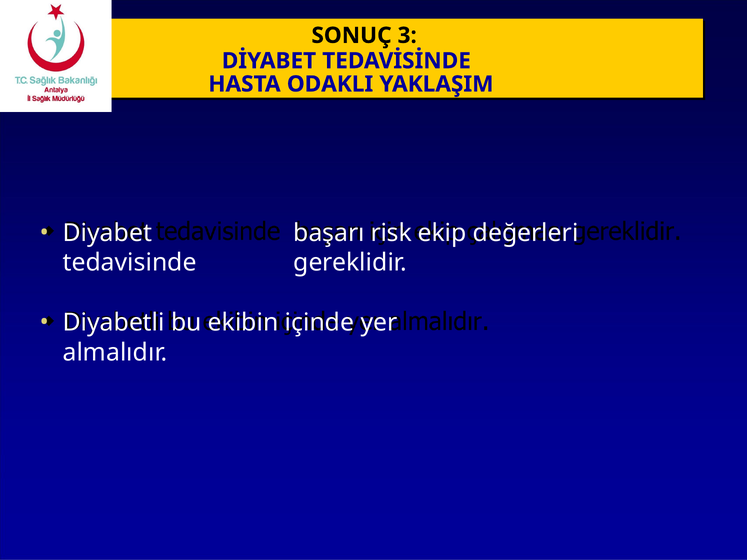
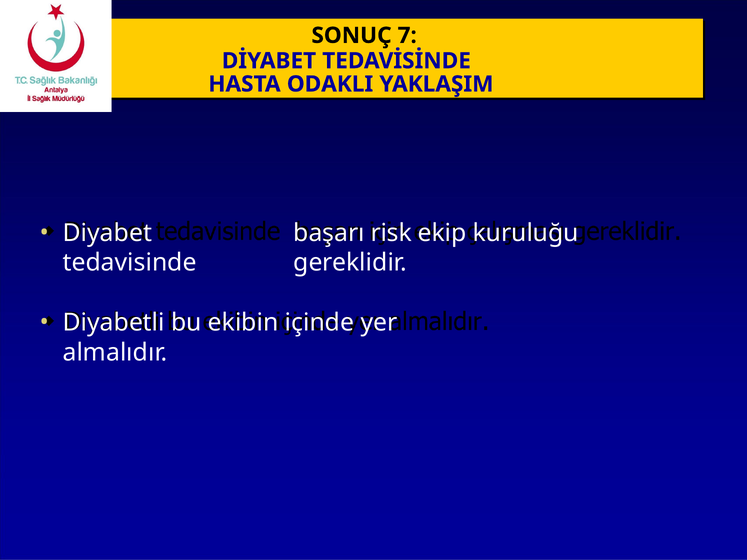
3: 3 -> 7 (407, 35)
değerleri: değerleri -> kuruluğu (526, 233)
